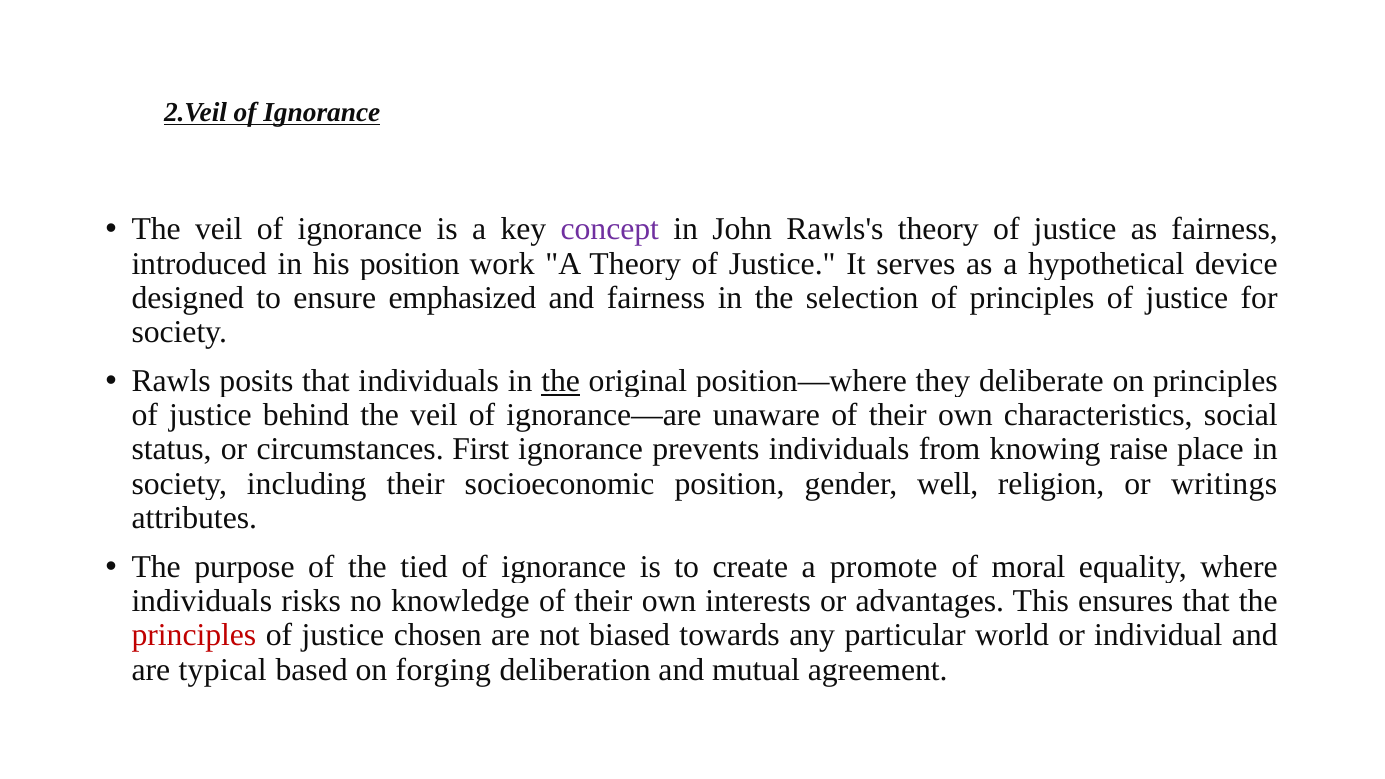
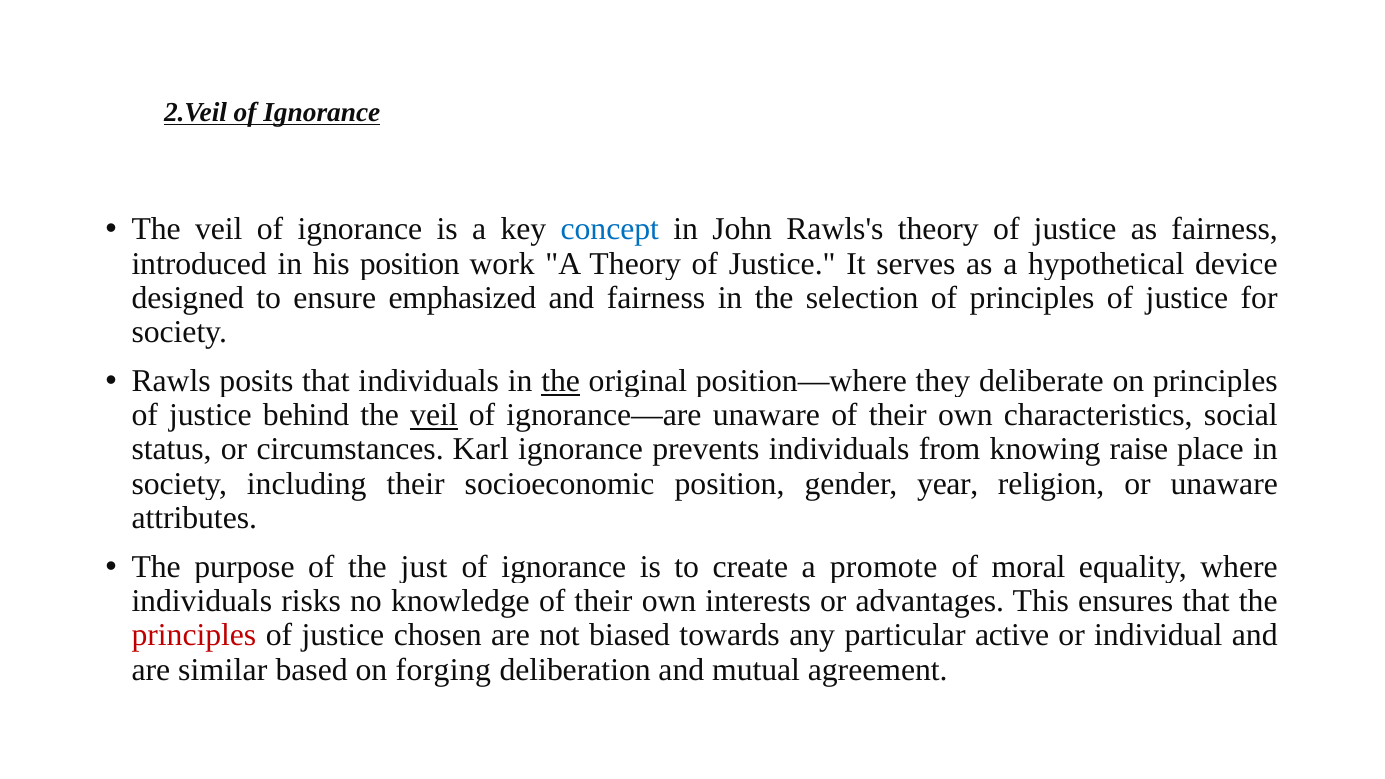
concept colour: purple -> blue (610, 230)
veil underline: none -> present (434, 415)
First: First -> Karl (481, 450)
well: well -> year (948, 484)
or writings: writings -> unaware (1224, 484)
tied: tied -> just (424, 567)
world: world -> active (1012, 635)
typical: typical -> similar (223, 670)
